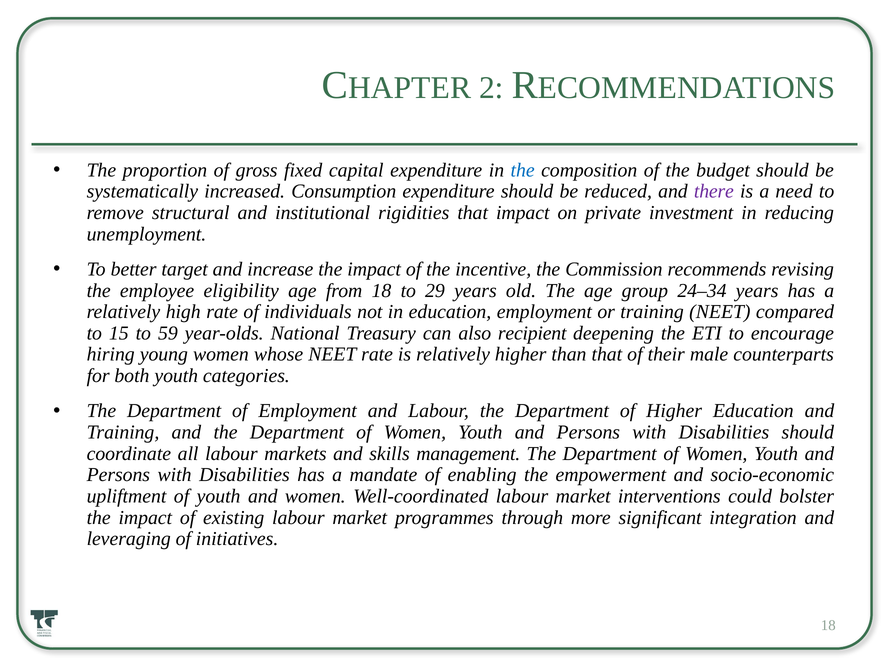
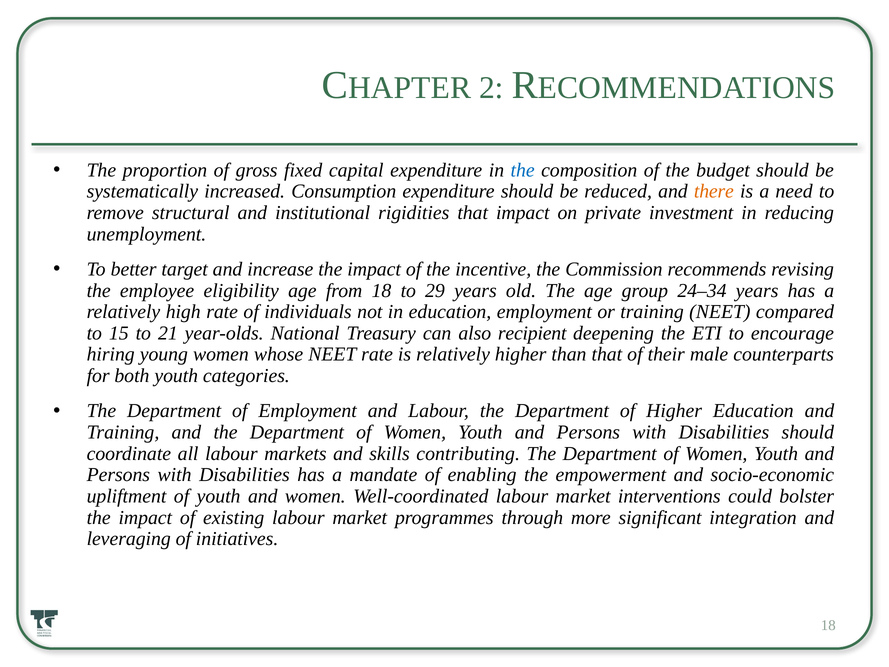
there colour: purple -> orange (714, 191)
59: 59 -> 21 (168, 333)
management: management -> contributing (468, 453)
